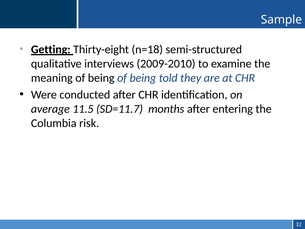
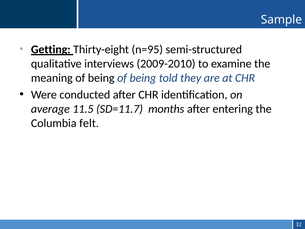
n=18: n=18 -> n=95 (147, 49)
risk: risk -> felt (89, 123)
